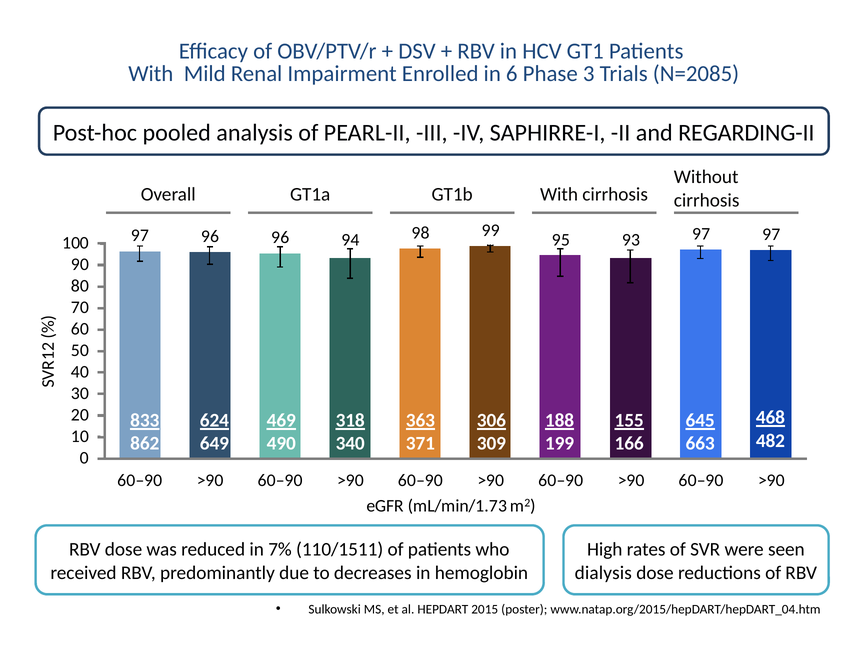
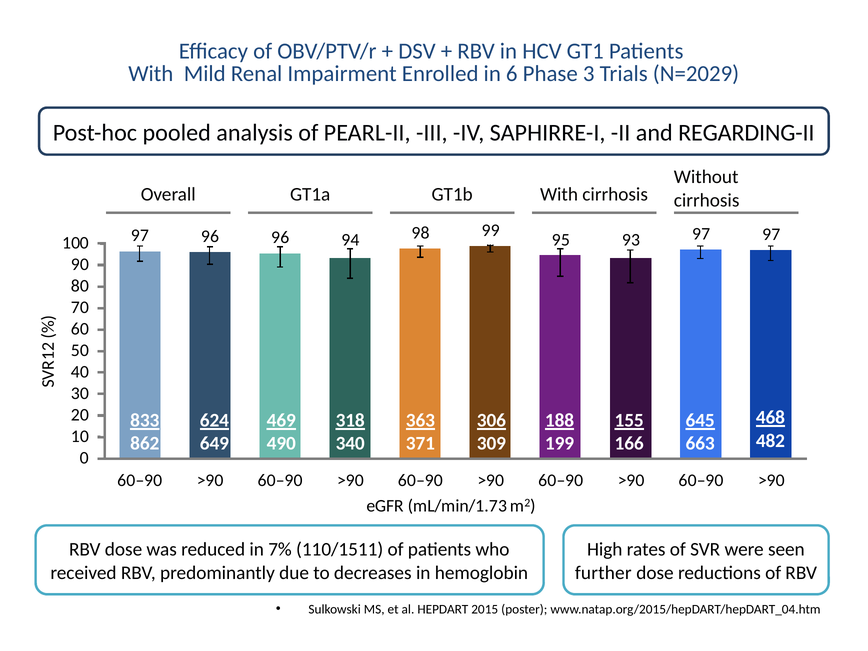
N=2085: N=2085 -> N=2029 (696, 74)
dialysis: dialysis -> further (603, 573)
